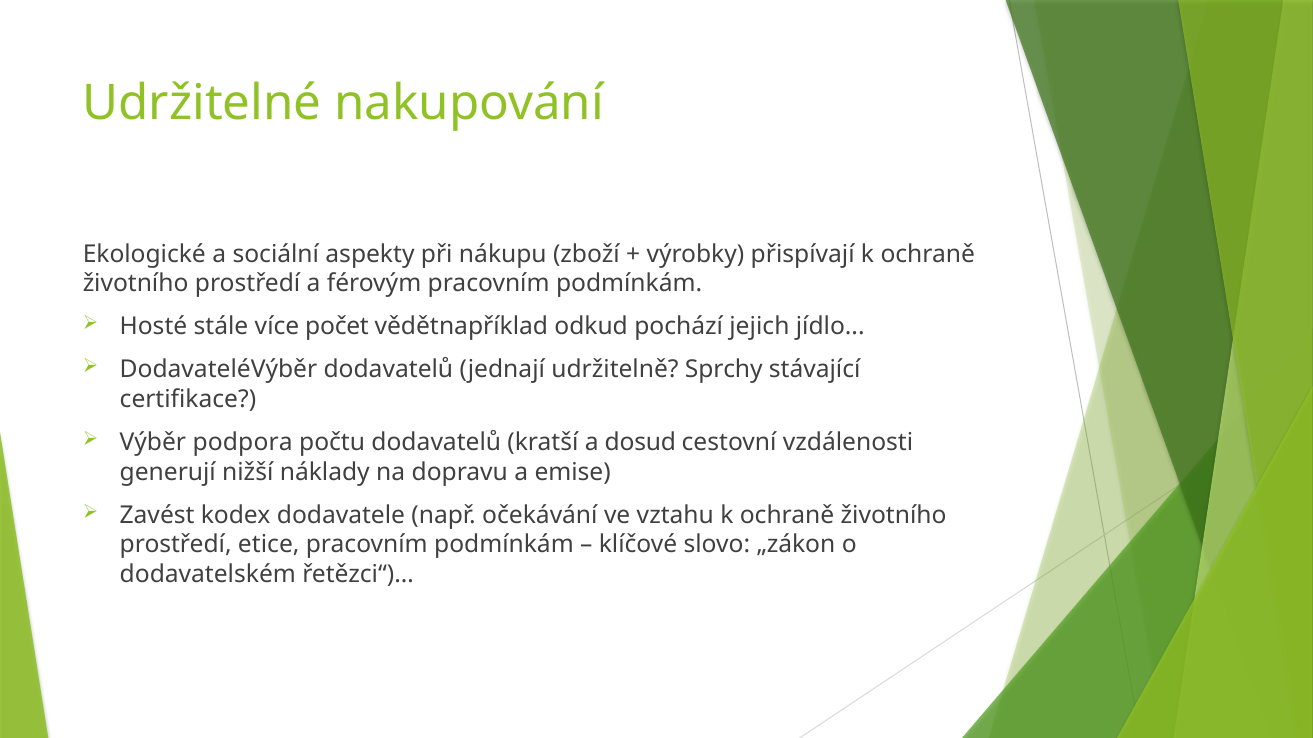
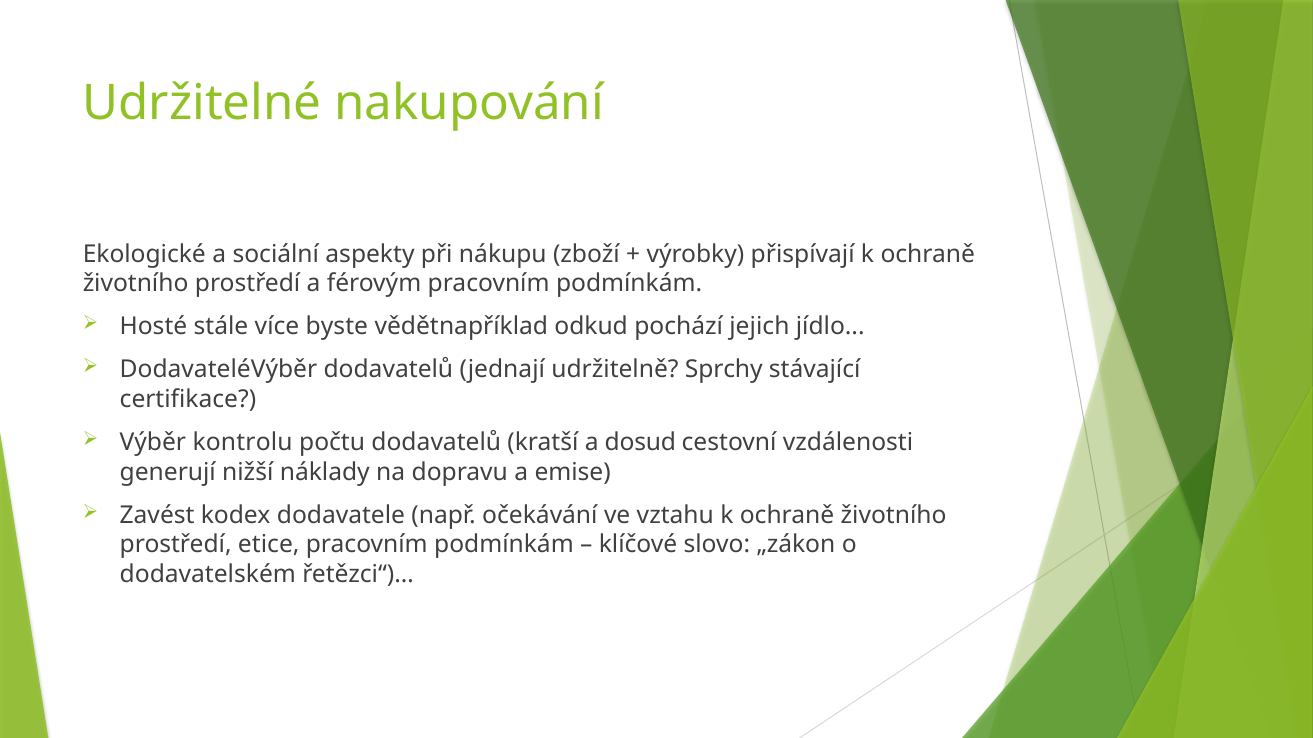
počet: počet -> byste (337, 327)
podpora: podpora -> kontrolu (243, 443)
